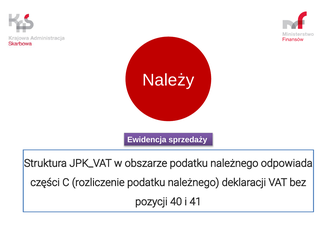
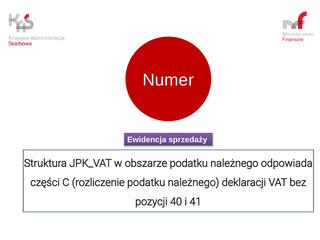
Należy: Należy -> Numer (168, 80)
